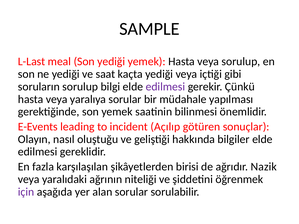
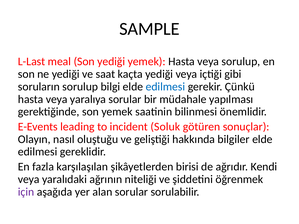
edilmesi colour: purple -> blue (165, 87)
Açılıp: Açılıp -> Soluk (165, 127)
Nazik: Nazik -> Kendi (264, 167)
